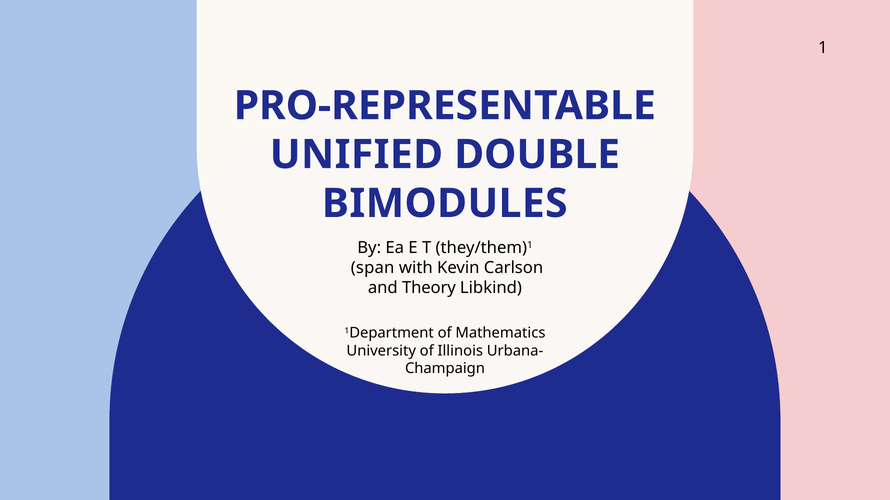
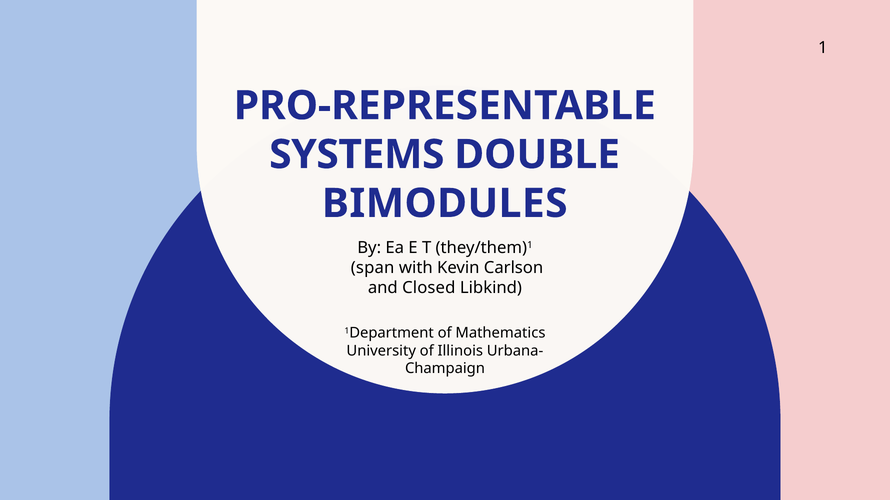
UNIFIED: UNIFIED -> SYSTEMS (357, 155)
Theory: Theory -> Closed (429, 288)
